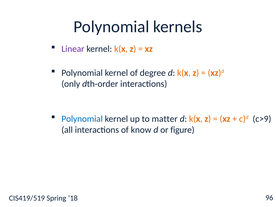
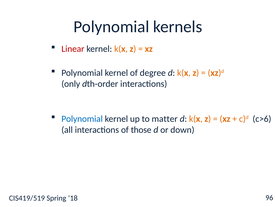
Linear colour: purple -> red (73, 49)
c>9: c>9 -> c>6 (262, 119)
know: know -> those (141, 130)
figure: figure -> down (182, 130)
